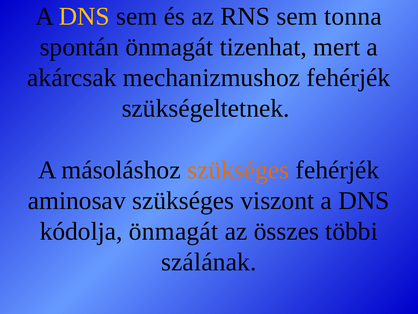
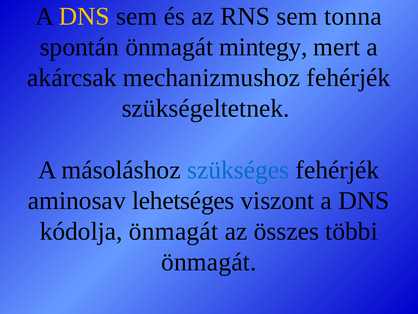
tizenhat: tizenhat -> mintegy (263, 47)
szükséges colour: orange -> blue (238, 170)
aminosav szükséges: szükséges -> lehetséges (183, 200)
szálának: szálának -> önmagát (209, 262)
